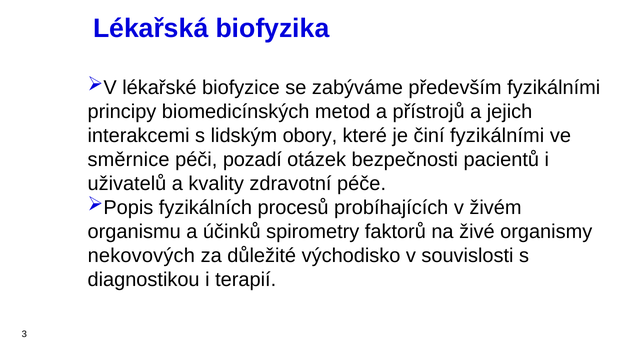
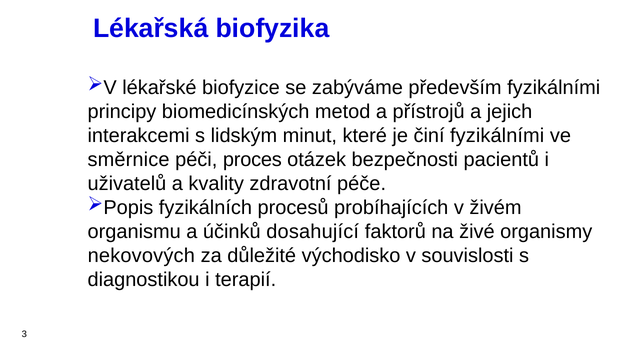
obory: obory -> minut (310, 135)
pozadí: pozadí -> proces (252, 159)
spirometry: spirometry -> dosahující (313, 231)
